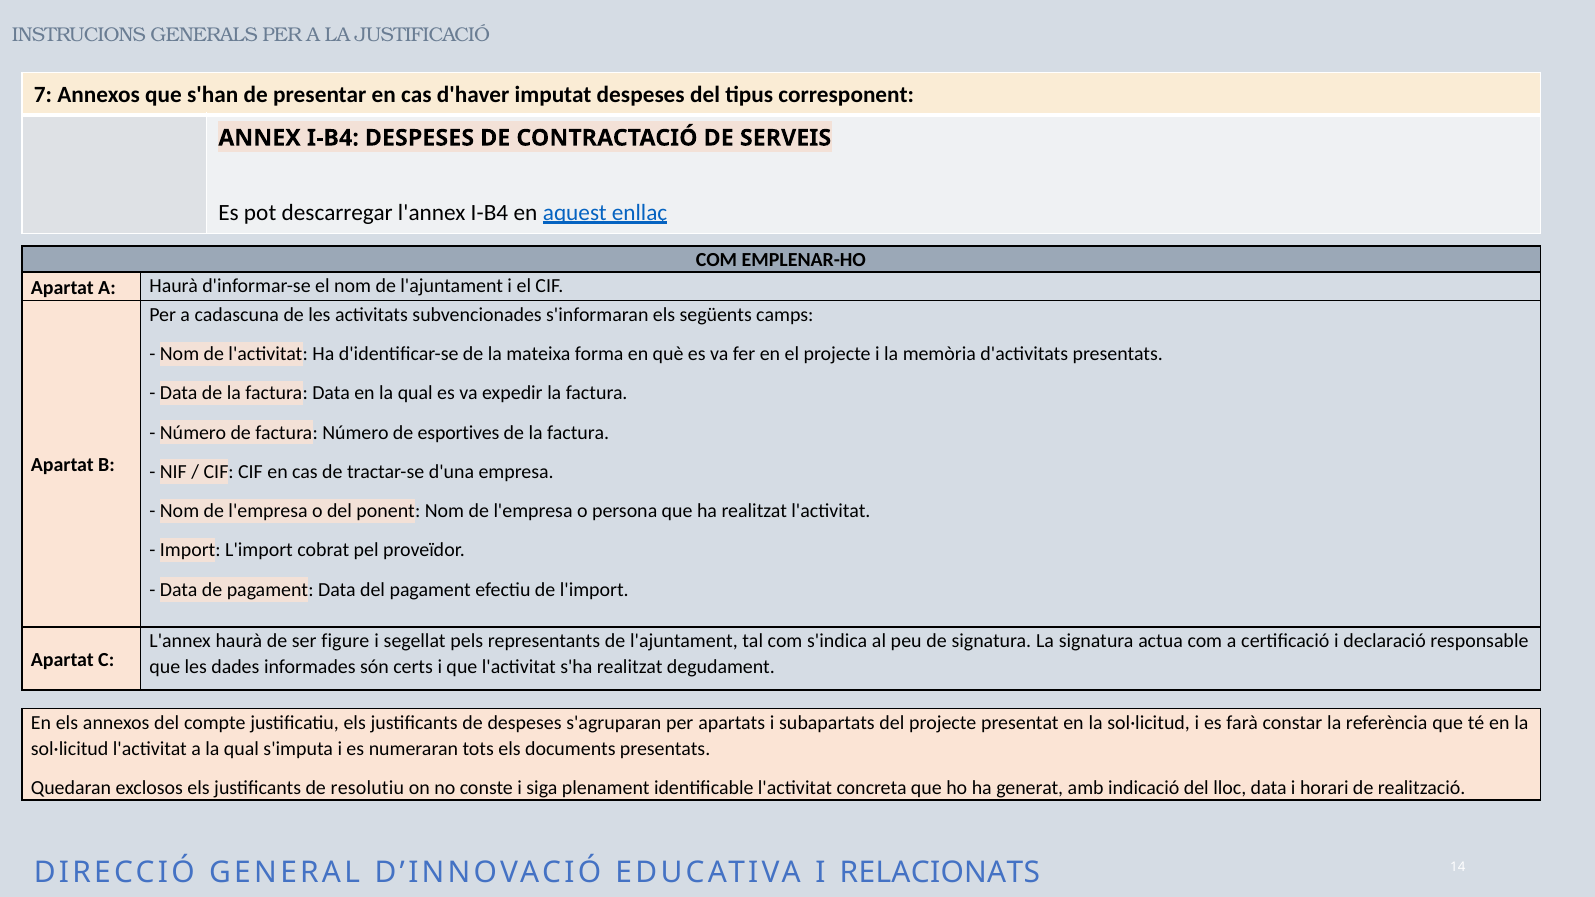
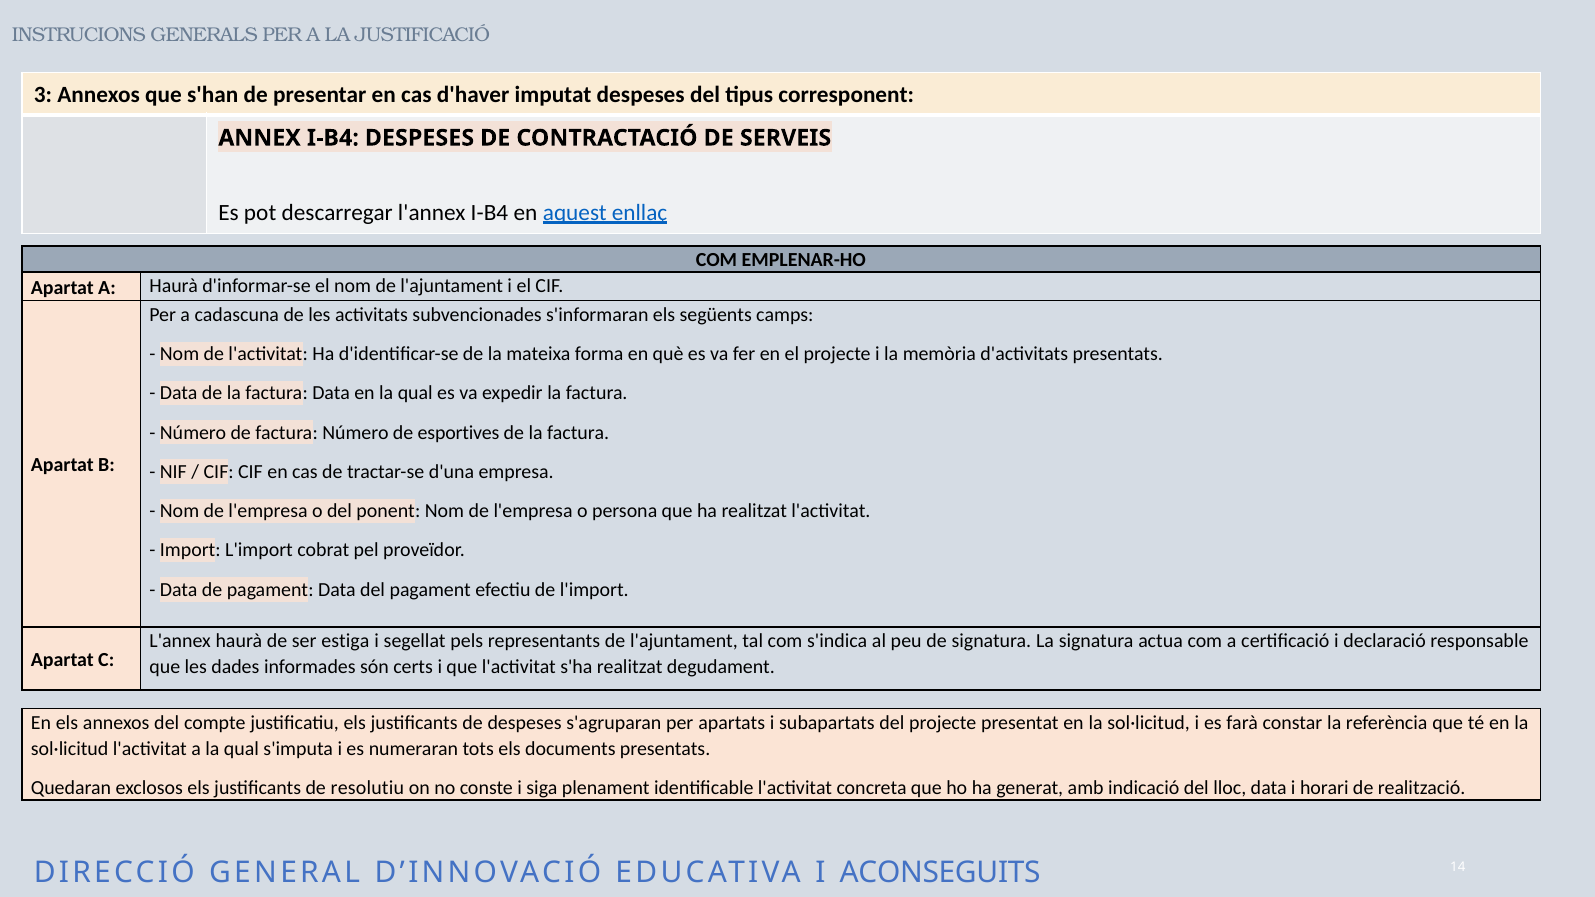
7: 7 -> 3 (43, 95)
figure: figure -> estiga (345, 641)
RELACIONATS: RELACIONATS -> ACONSEGUITS (940, 873)
